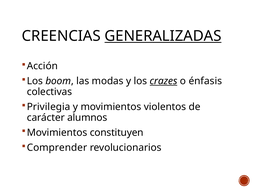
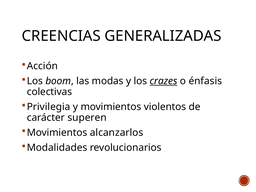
GENERALIZADAS underline: present -> none (163, 36)
alumnos: alumnos -> superen (87, 118)
constituyen: constituyen -> alcanzarlos (117, 133)
Comprender: Comprender -> Modalidades (57, 148)
